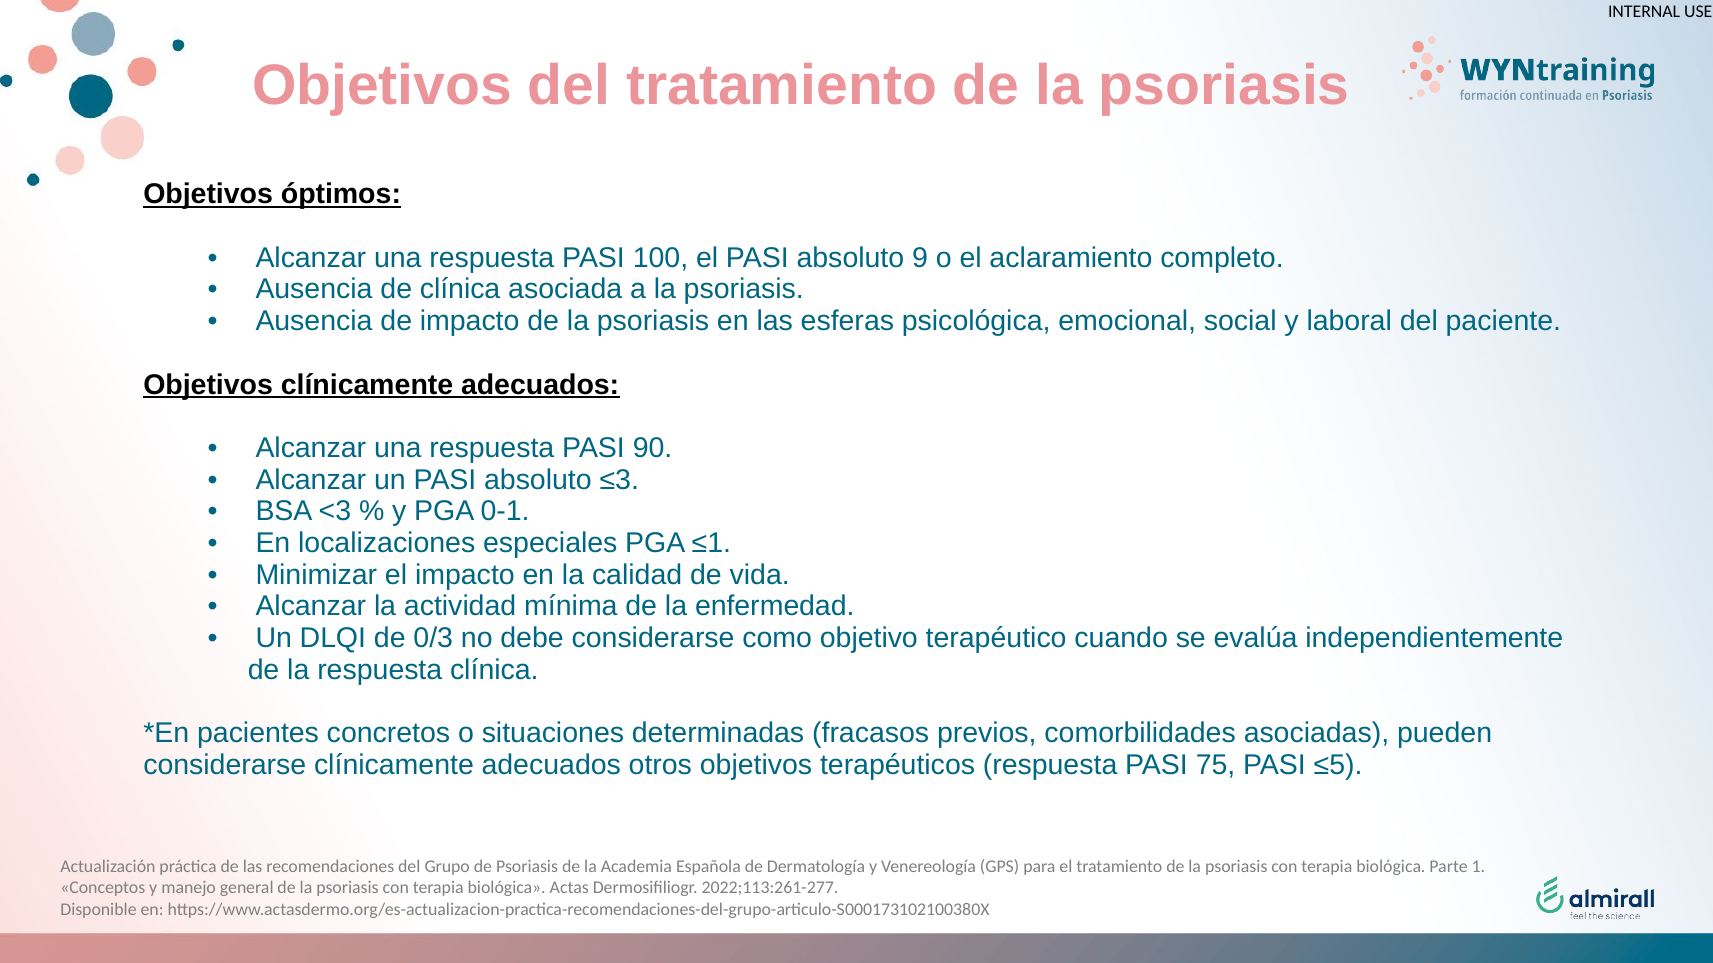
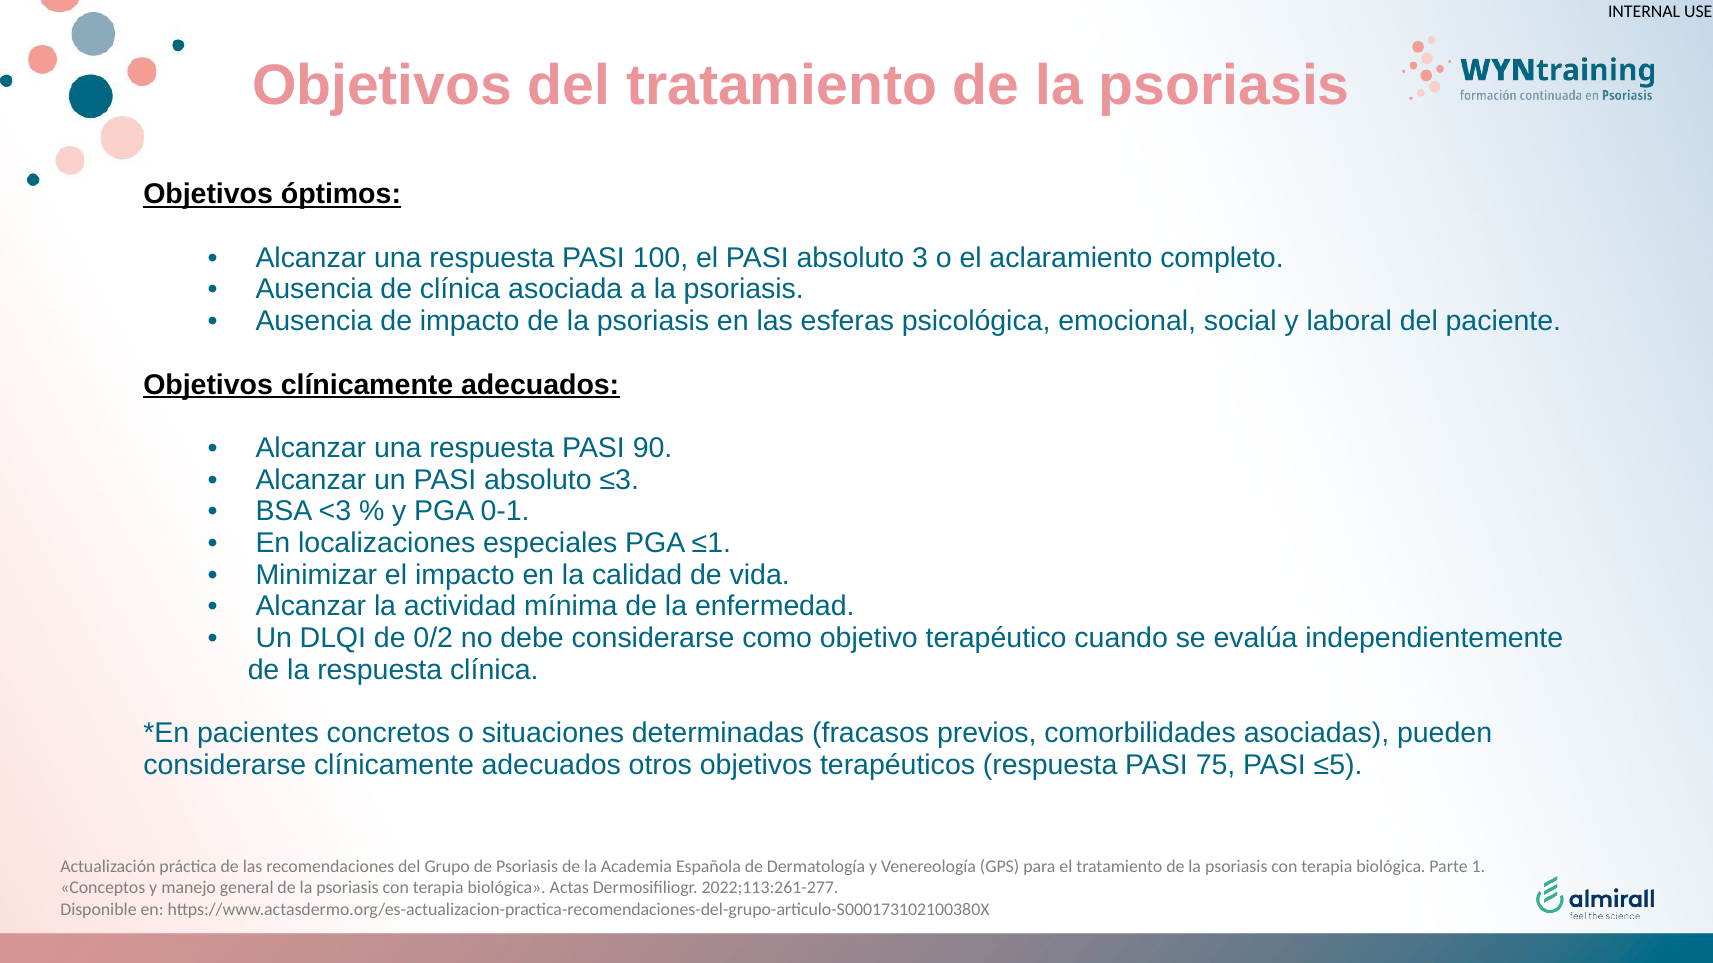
9: 9 -> 3 (920, 258)
0/3: 0/3 -> 0/2 (433, 639)
